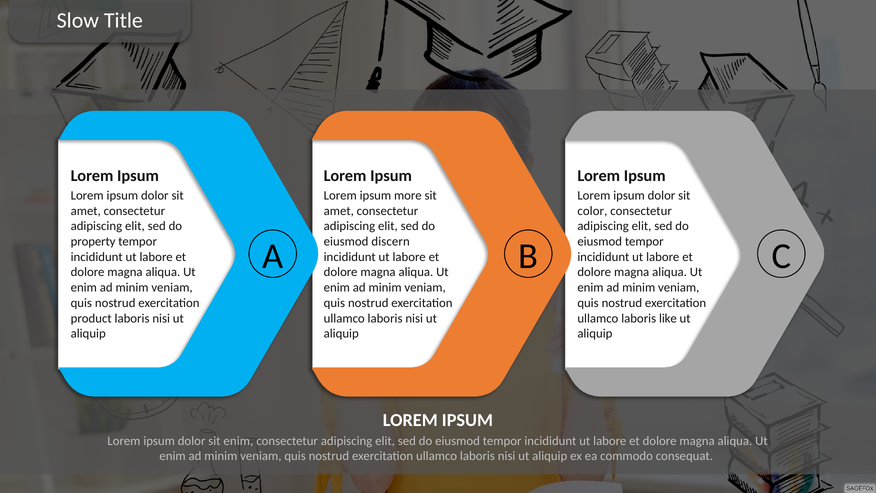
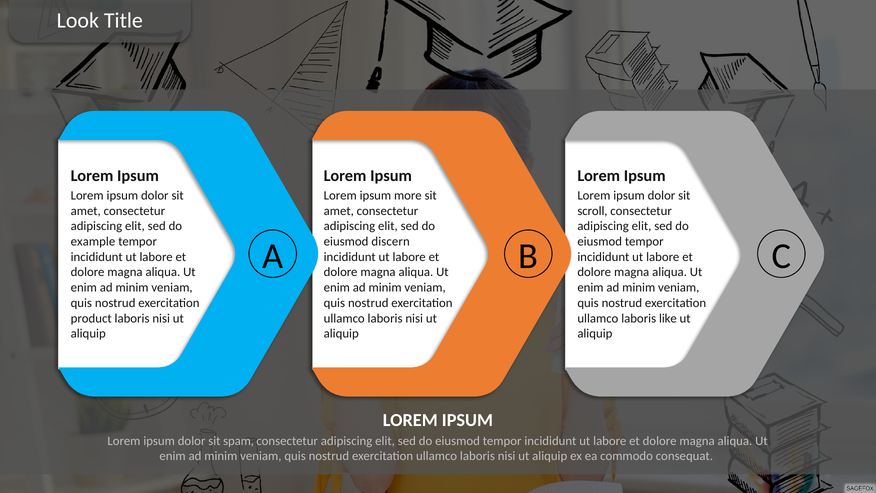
Slow: Slow -> Look (78, 21)
color: color -> scroll (592, 211)
property: property -> example (93, 241)
sit enim: enim -> spam (239, 441)
